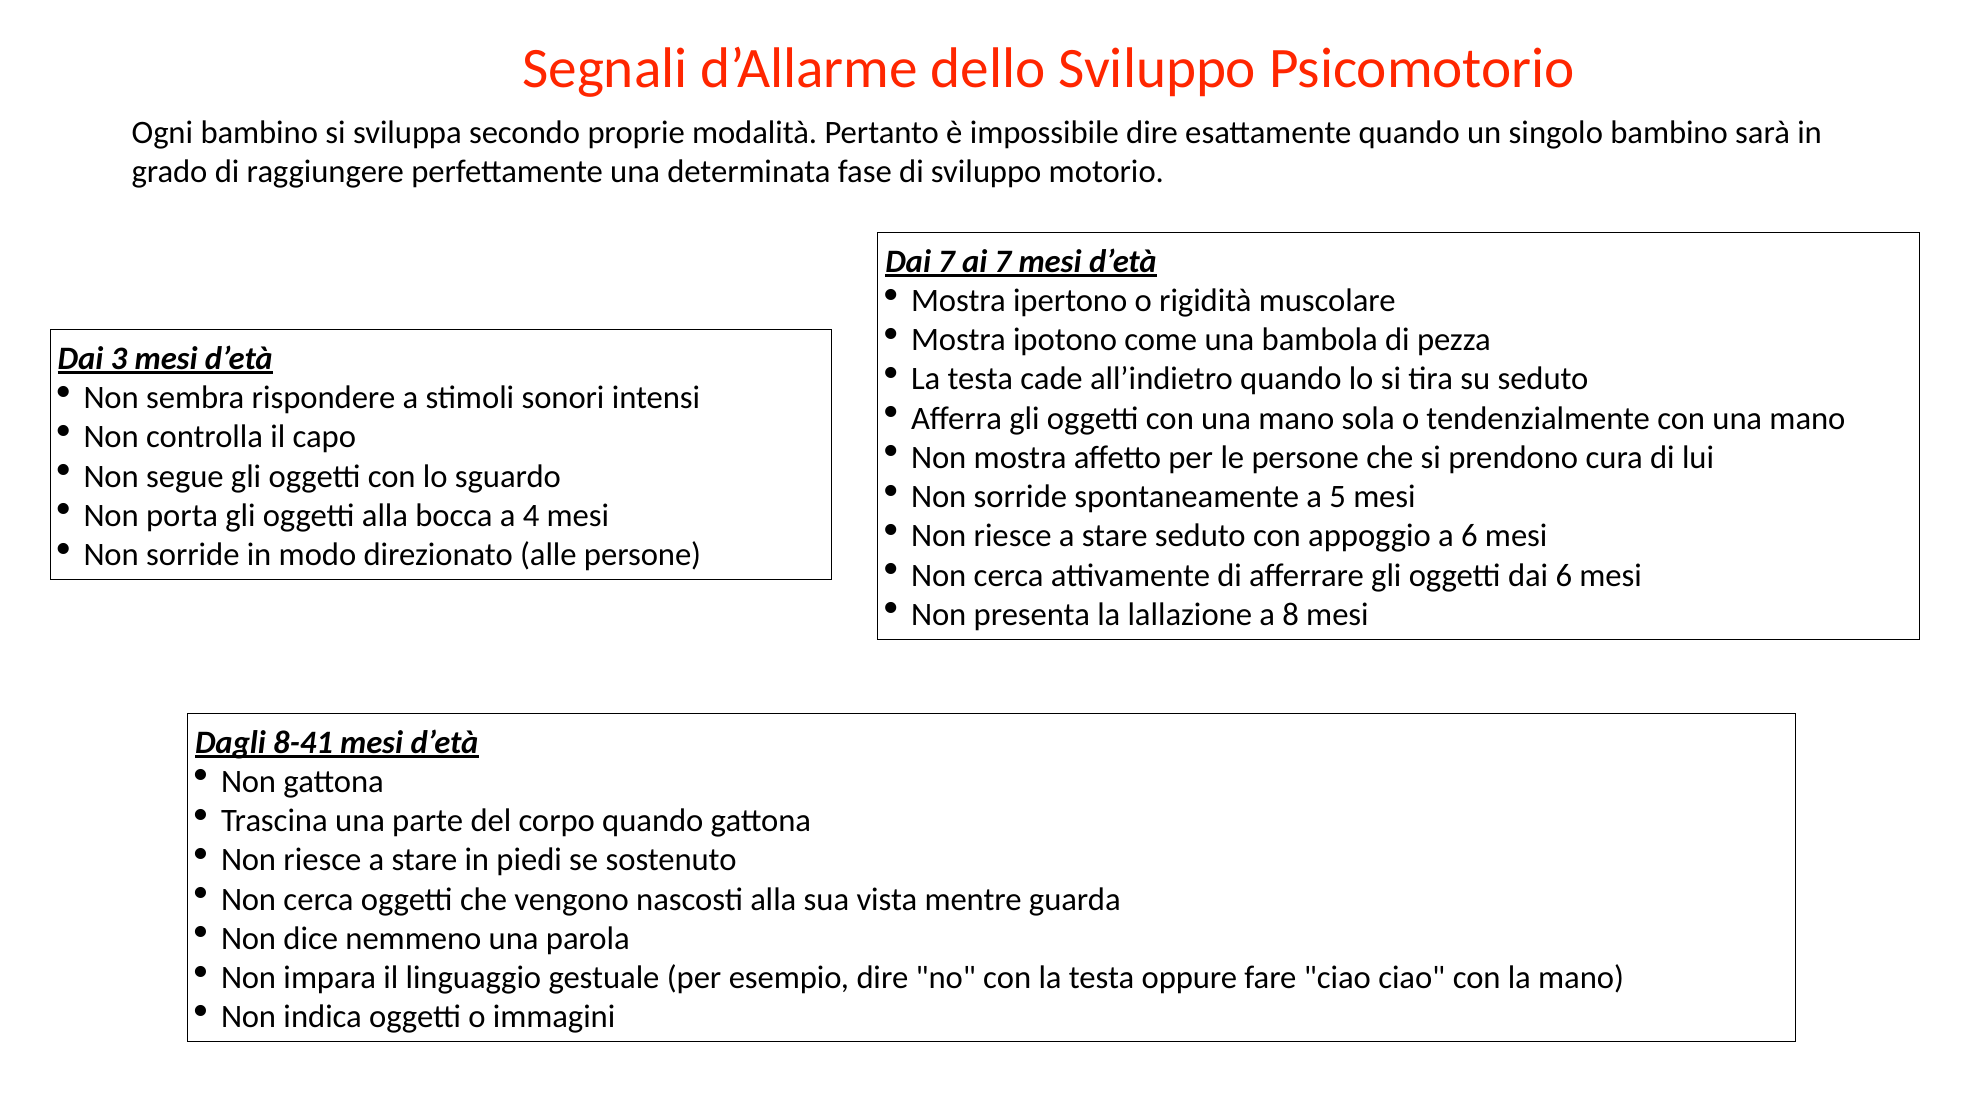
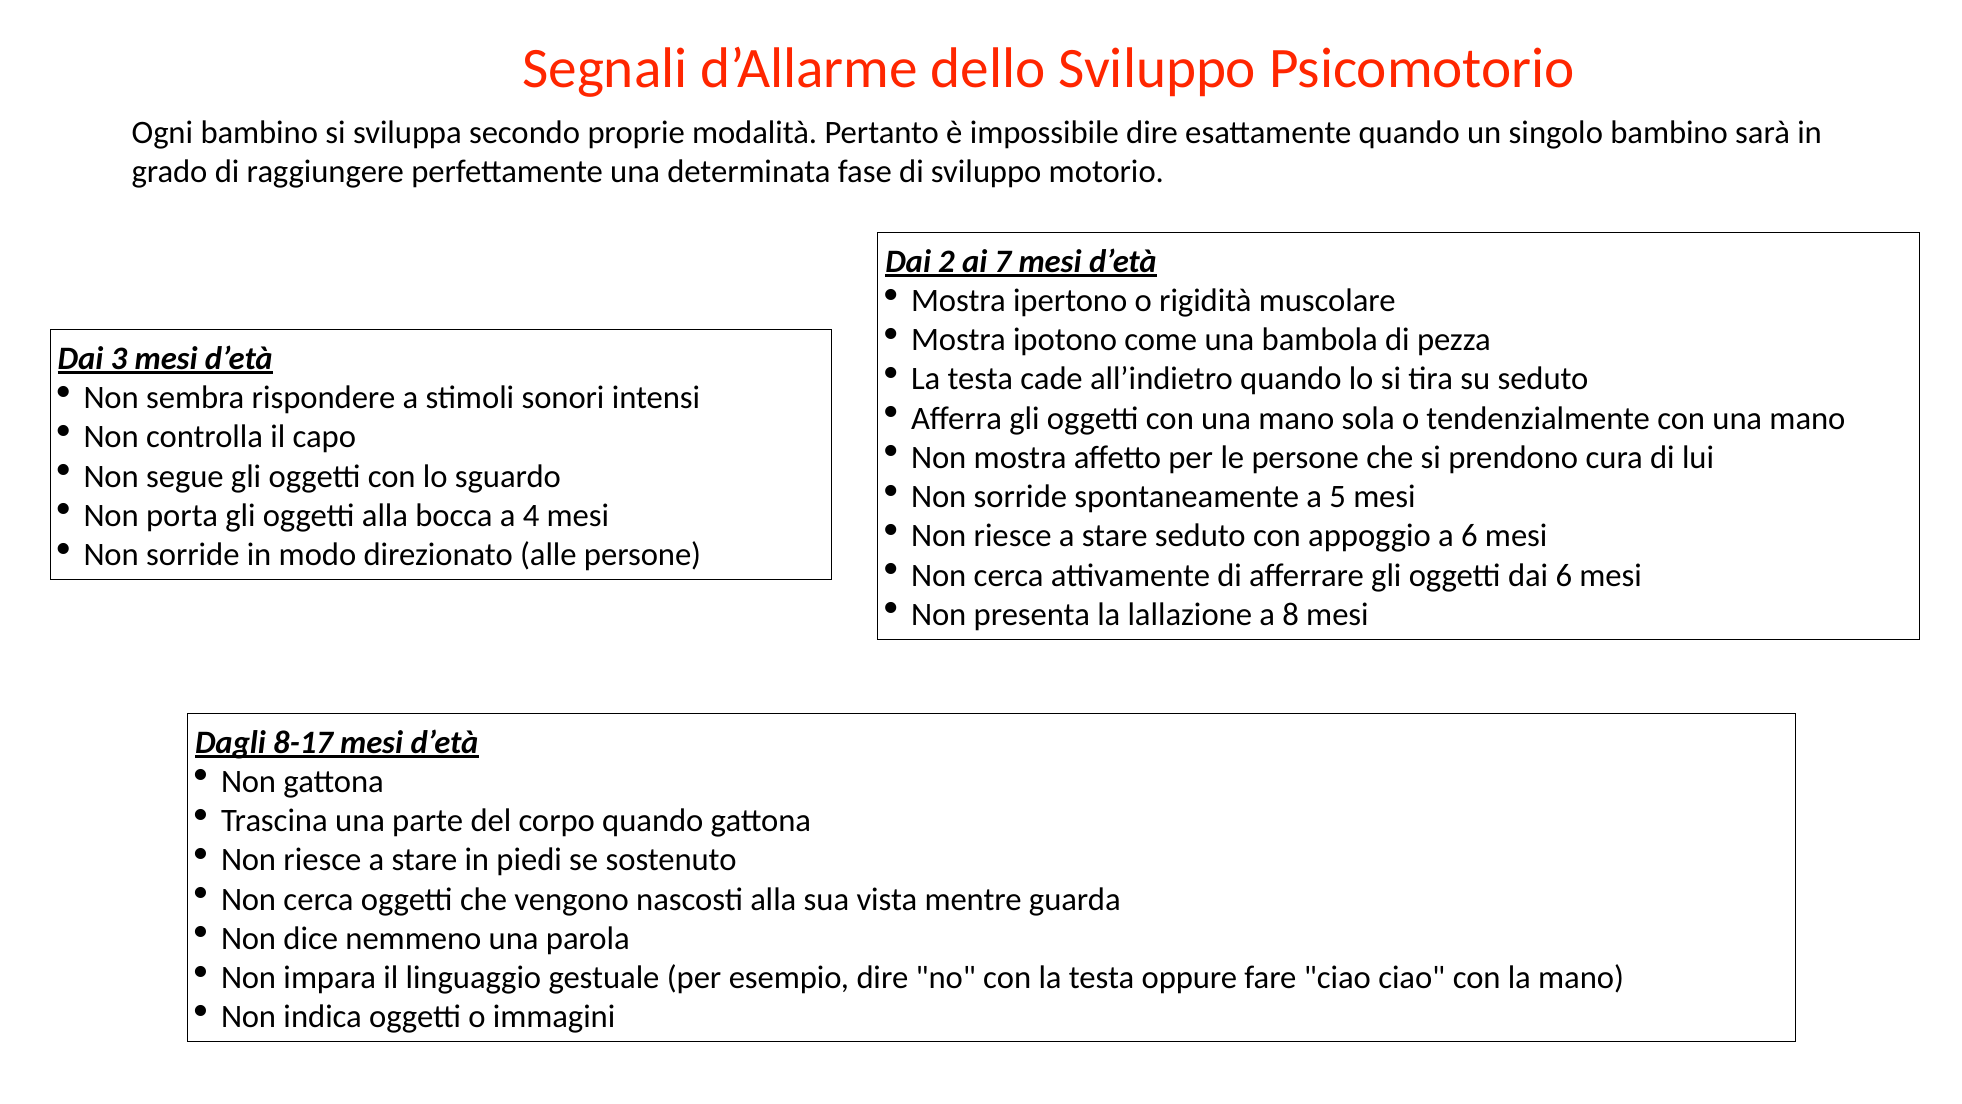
Dai 7: 7 -> 2 (946, 261)
8-41: 8-41 -> 8-17 (303, 742)
